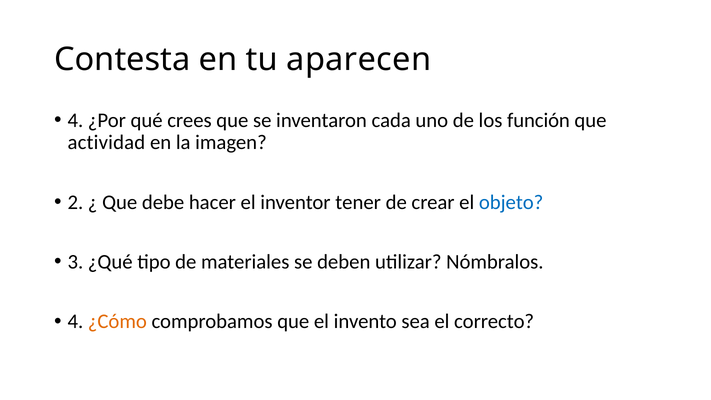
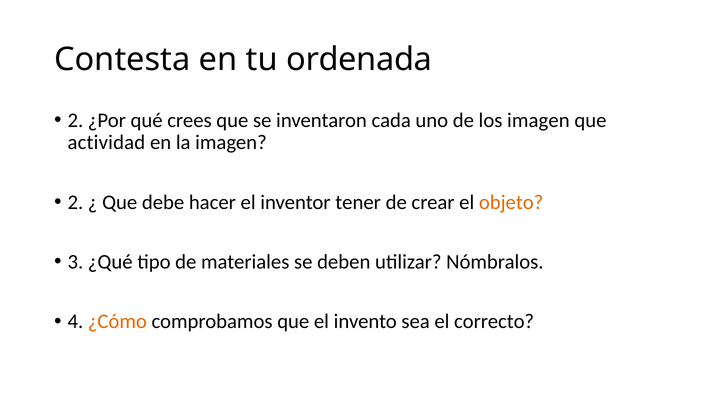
aparecen: aparecen -> ordenada (359, 60)
4: 4 -> 2 (75, 120)
los función: función -> imagen (538, 120)
objeto colour: blue -> orange (511, 202)
